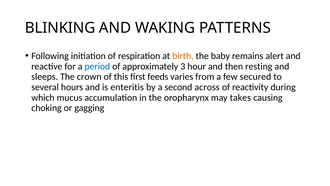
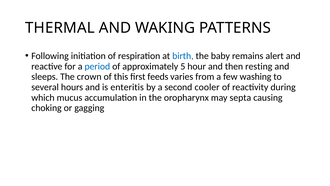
BLINKING: BLINKING -> THERMAL (60, 28)
birth colour: orange -> blue (183, 56)
3: 3 -> 5 (183, 66)
secured: secured -> washing (256, 77)
across: across -> cooler (207, 87)
takes: takes -> septa (240, 97)
